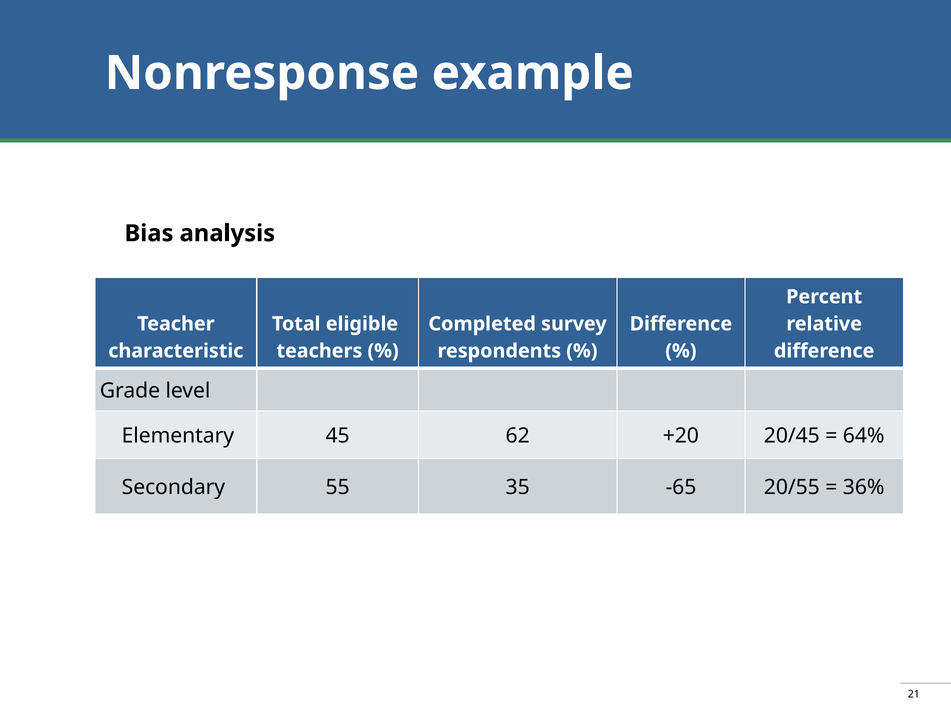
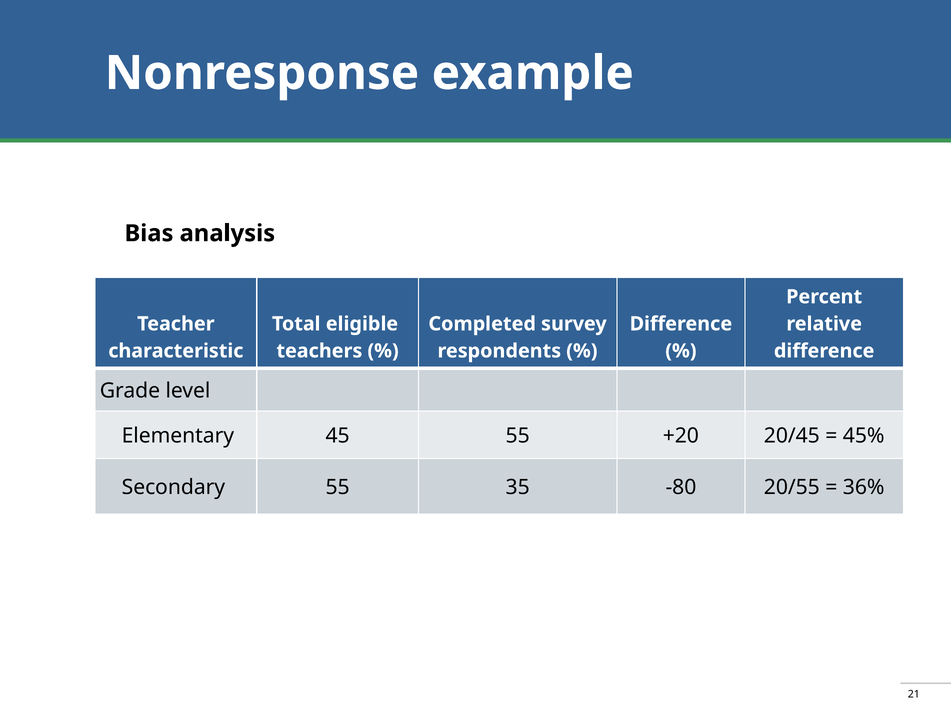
45 62: 62 -> 55 (518, 436)
64%: 64% -> 45% (864, 436)
-65: -65 -> -80 (681, 487)
